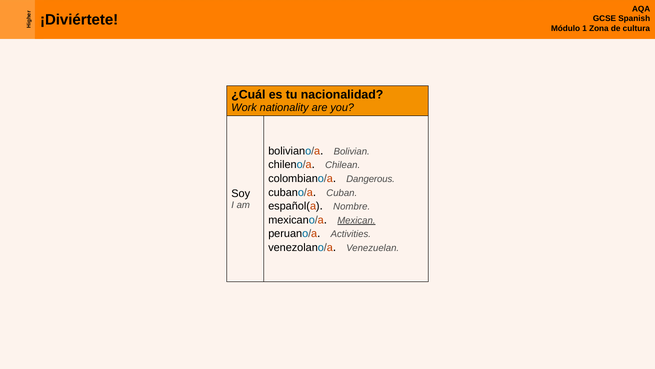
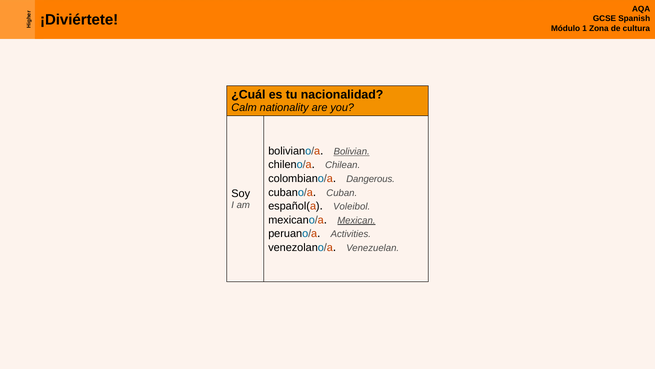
Work: Work -> Calm (244, 107)
Bolivian underline: none -> present (352, 151)
Nombre: Nombre -> Voleibol (352, 206)
